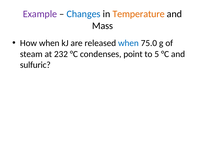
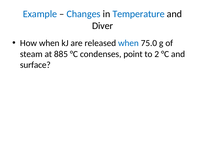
Example colour: purple -> blue (40, 14)
Temperature colour: orange -> blue (139, 14)
Mass: Mass -> Diver (103, 26)
232: 232 -> 885 (61, 54)
5: 5 -> 2 (157, 54)
sulfuric: sulfuric -> surface (35, 65)
